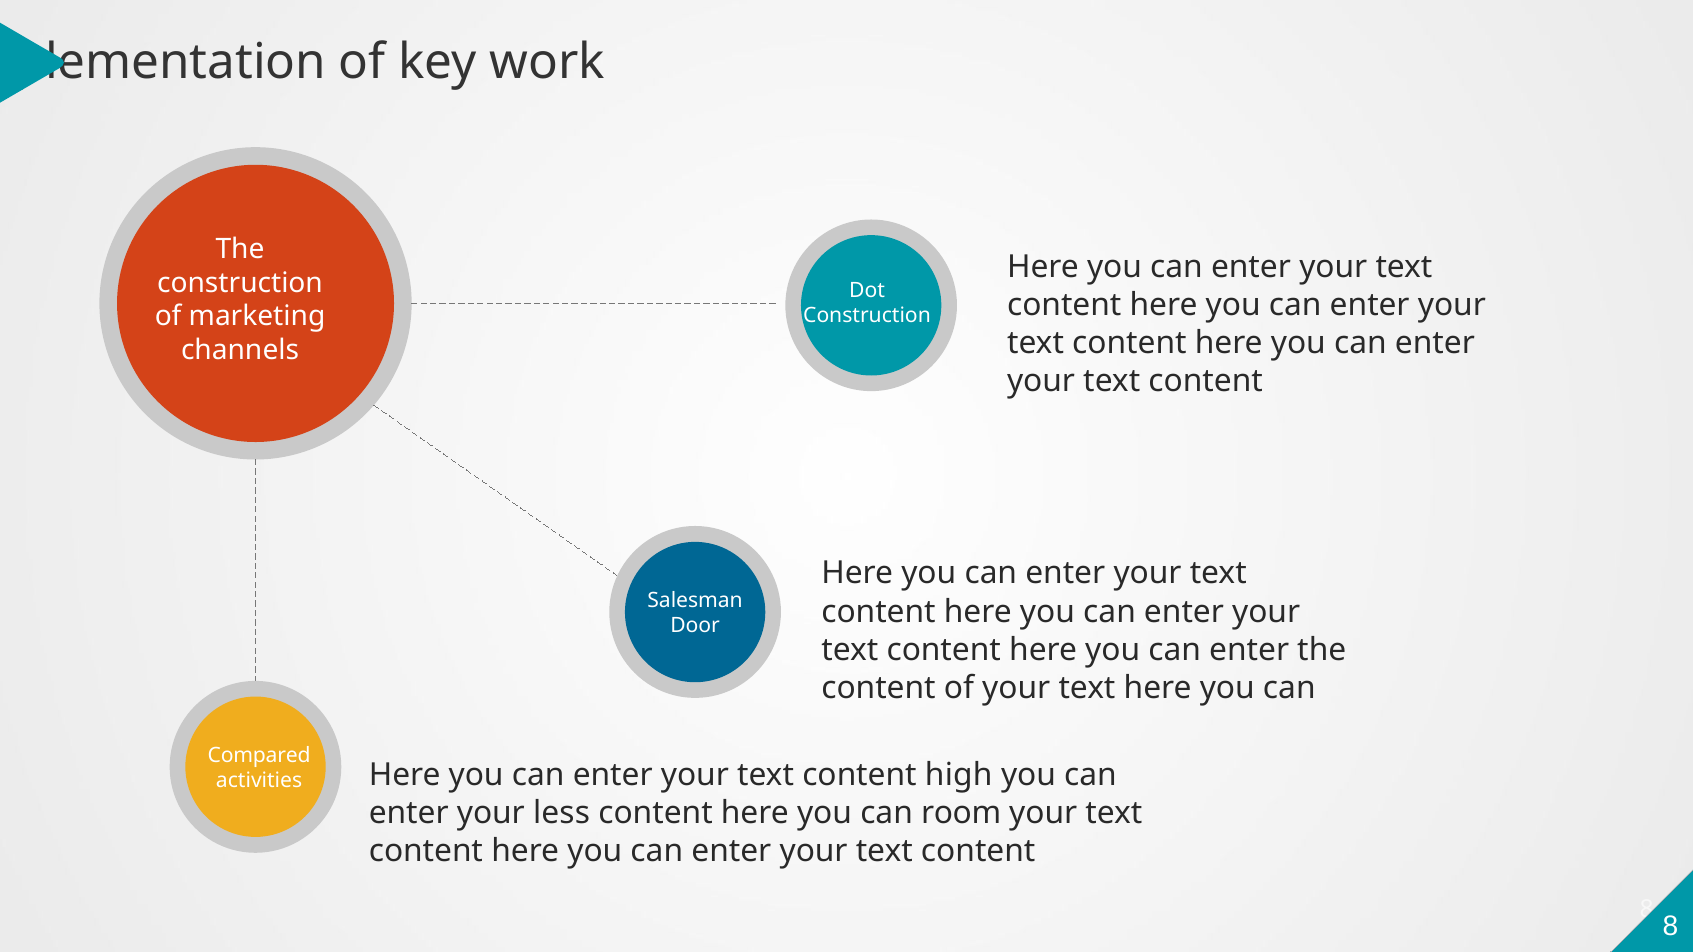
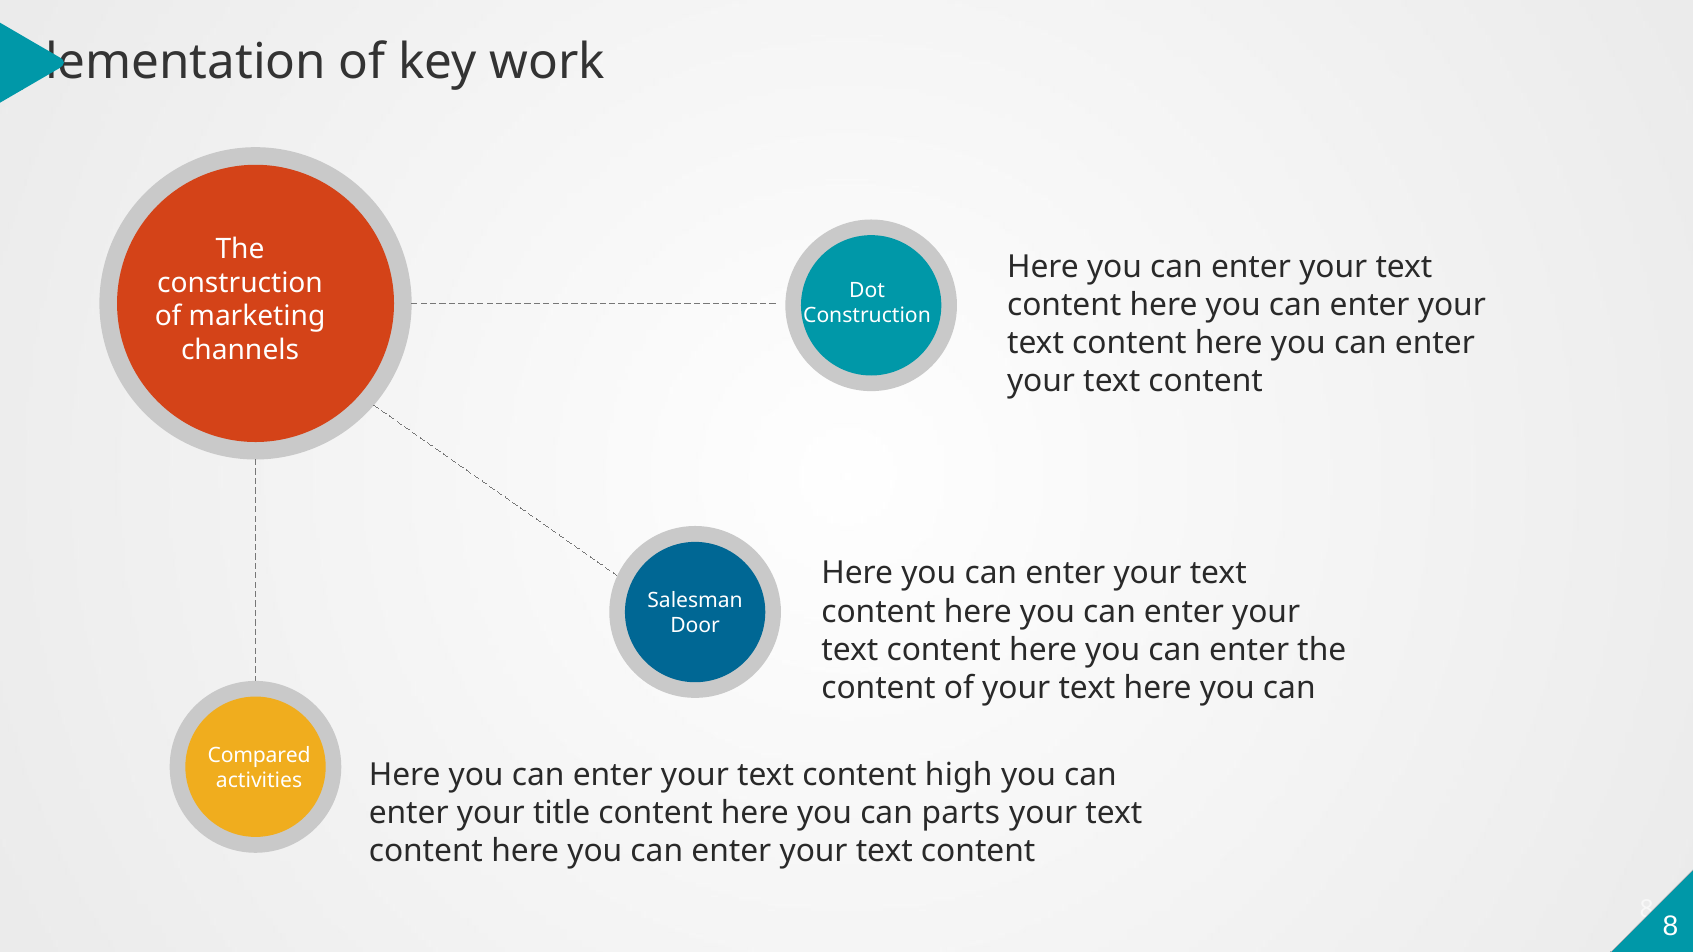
less: less -> title (562, 813)
room: room -> parts (961, 813)
